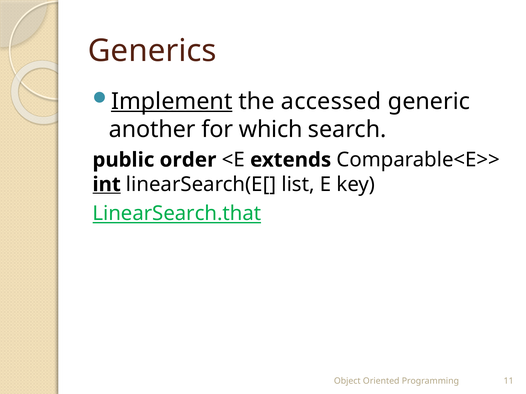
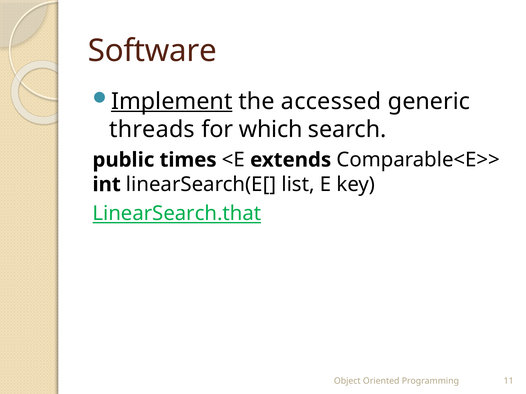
Generics: Generics -> Software (152, 51)
another: another -> threads (152, 130)
order: order -> times (188, 160)
int underline: present -> none (107, 185)
